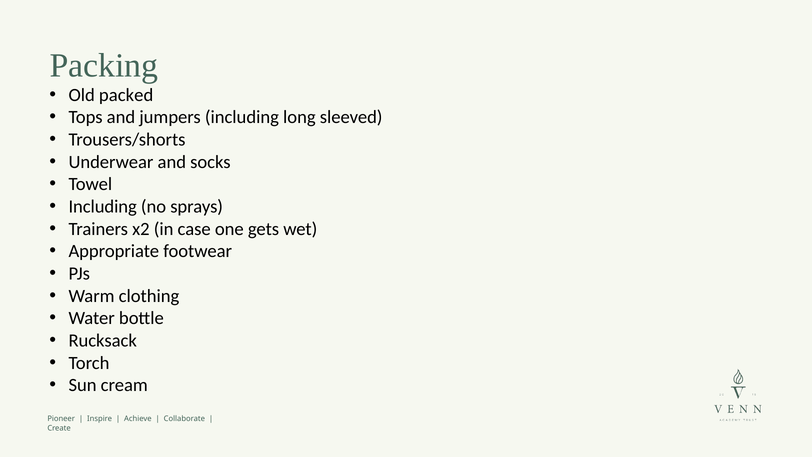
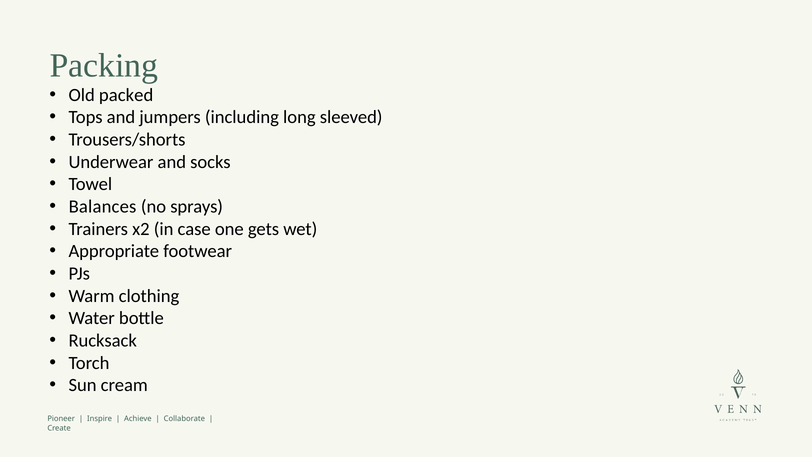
Including: Including -> Balances (103, 206)
